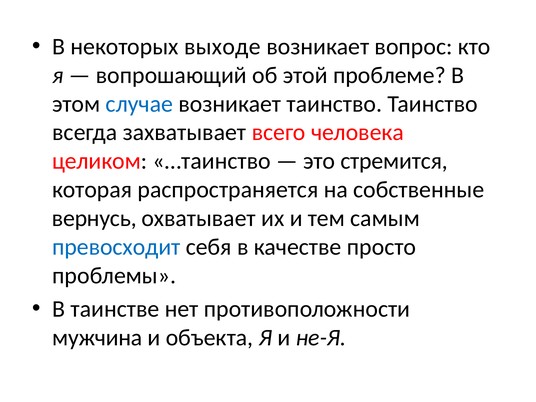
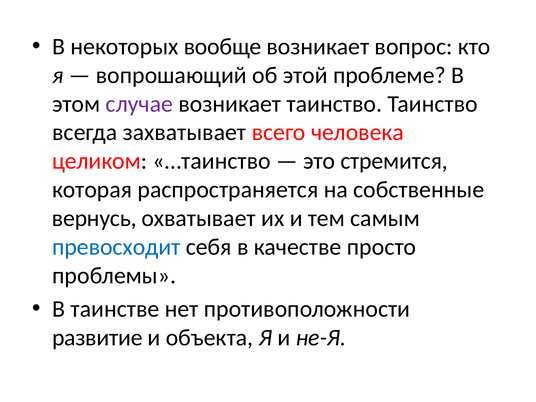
выходе: выходе -> вообще (223, 47)
случае colour: blue -> purple (139, 104)
мужчина: мужчина -> развитие (97, 338)
